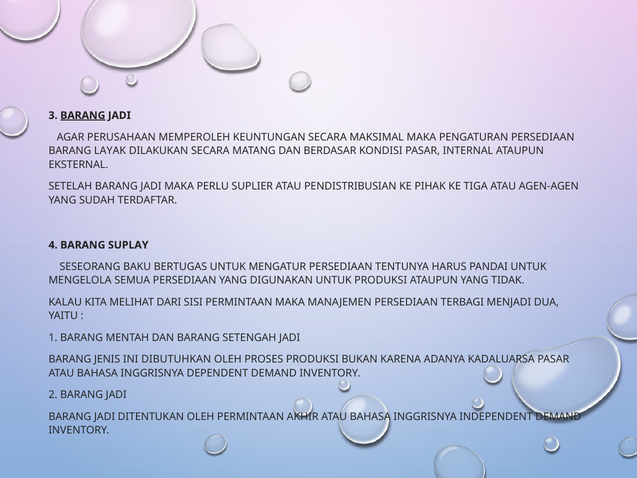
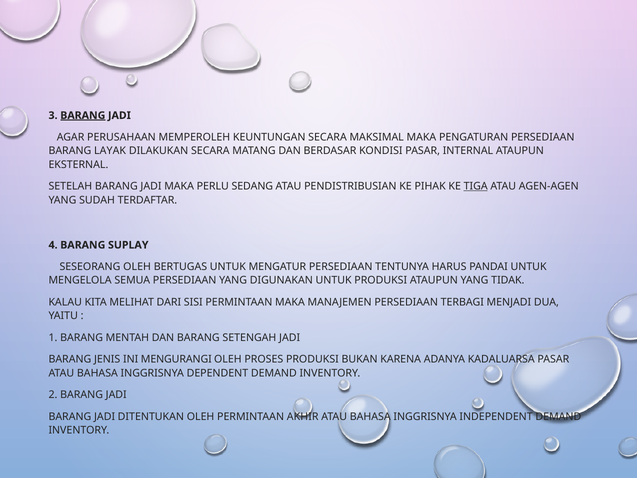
SUPLIER: SUPLIER -> SEDANG (252, 186)
TIGA underline: none -> present (476, 186)
SESEORANG BAKU: BAKU -> OLEH (137, 267)
DIBUTUHKAN: DIBUTUHKAN -> MENGURANGI (176, 359)
